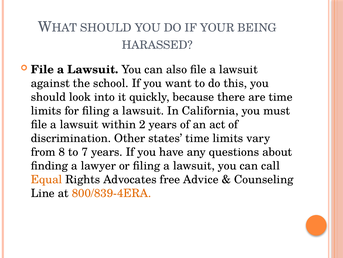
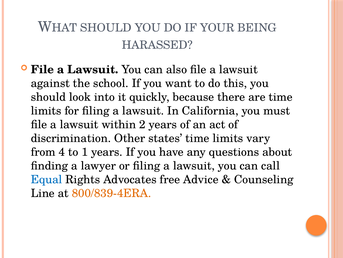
8: 8 -> 4 (62, 152)
7: 7 -> 1 (85, 152)
Equal colour: orange -> blue (47, 179)
